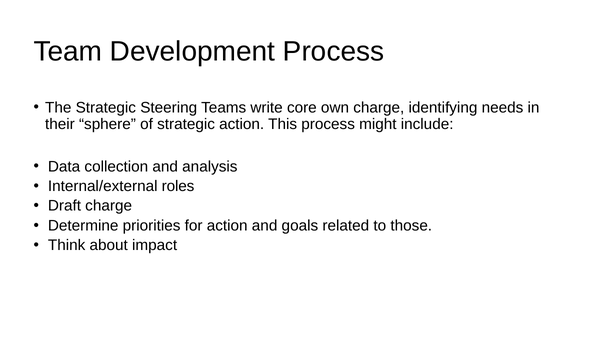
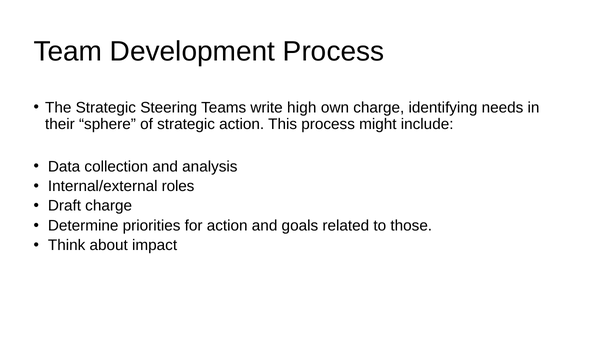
core: core -> high (302, 108)
